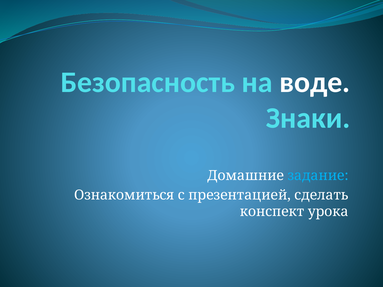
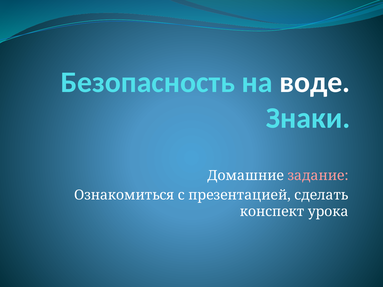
задание colour: light blue -> pink (318, 176)
